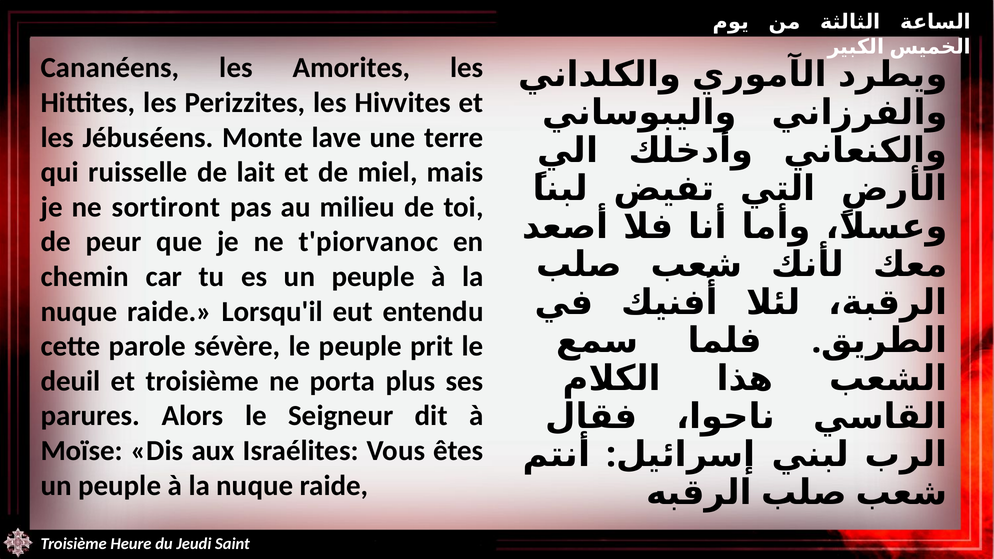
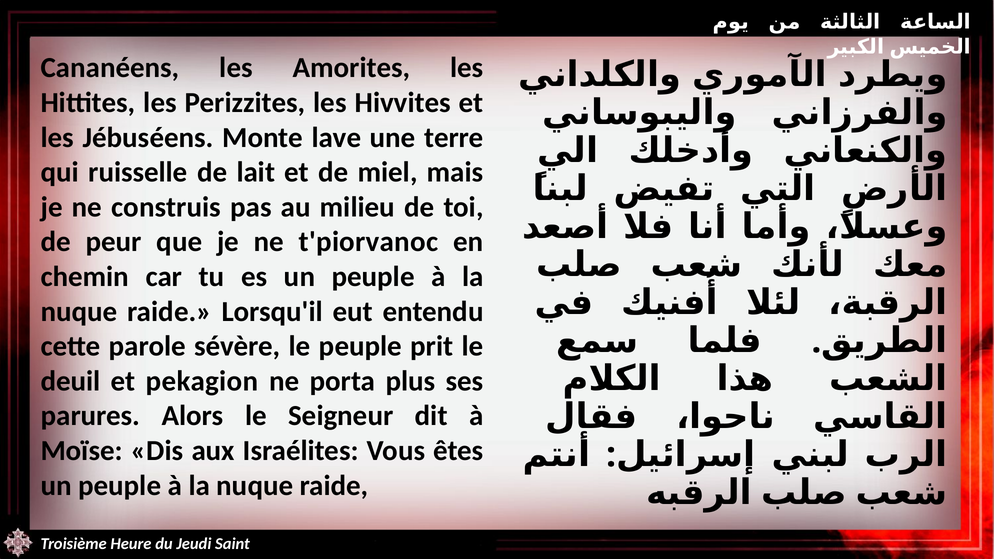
sortiront: sortiront -> construis (166, 207)
et troisième: troisième -> pekagion (202, 381)
